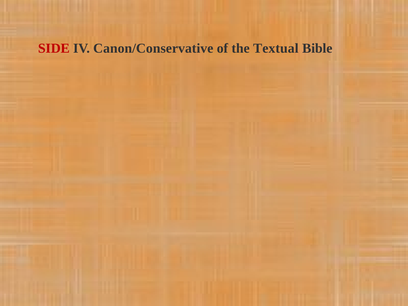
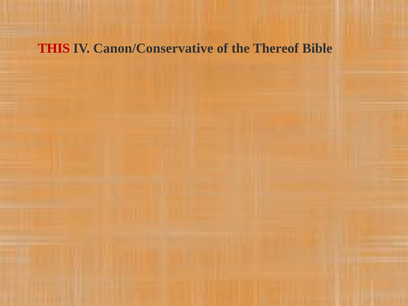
SIDE: SIDE -> THIS (54, 49)
Textual: Textual -> Thereof (276, 49)
